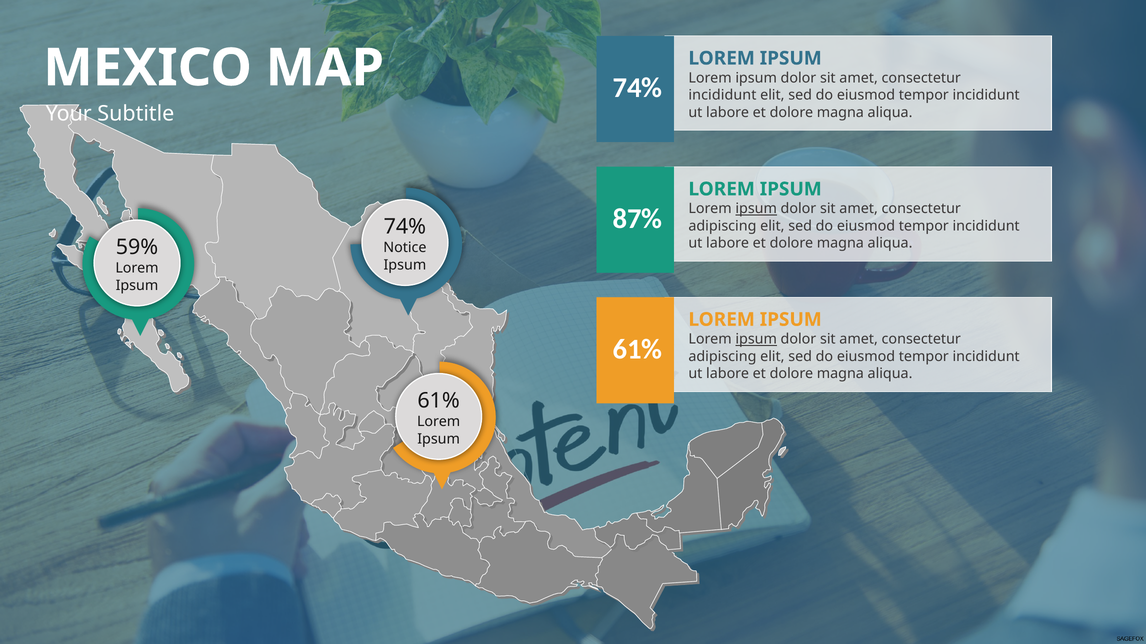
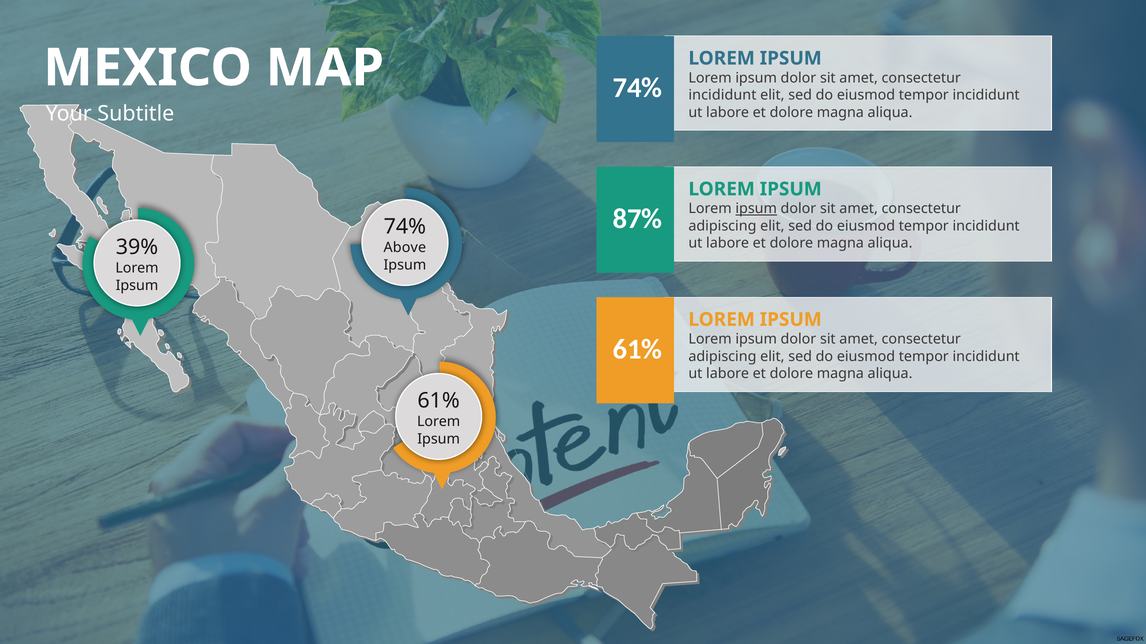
59%: 59% -> 39% (137, 247)
Notice: Notice -> Above (405, 248)
ipsum underline: present -> none (756, 340)
